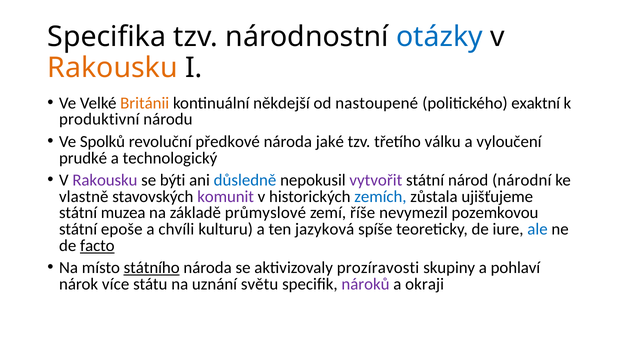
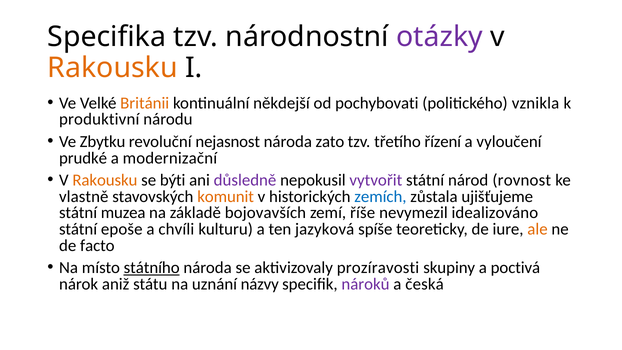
otázky colour: blue -> purple (440, 37)
nastoupené: nastoupené -> pochybovati (377, 103)
exaktní: exaktní -> vznikla (536, 103)
Spolků: Spolků -> Zbytku (103, 142)
předkové: předkové -> nejasnost (228, 142)
jaké: jaké -> zato (330, 142)
válku: válku -> řízení (443, 142)
technologický: technologický -> modernizační (170, 158)
Rakousku colour: purple -> orange (105, 180)
důsledně colour: blue -> purple (245, 180)
národní: národní -> rovnost (522, 180)
komunit colour: purple -> orange (226, 196)
průmyslové: průmyslové -> bojovavších (265, 213)
pozemkovou: pozemkovou -> idealizováno (495, 213)
ale colour: blue -> orange (538, 229)
facto underline: present -> none (97, 246)
pohlaví: pohlaví -> poctivá (515, 268)
více: více -> aniž (116, 284)
světu: světu -> názvy (260, 284)
okraji: okraji -> česká (425, 284)
